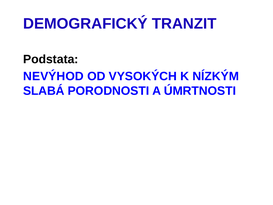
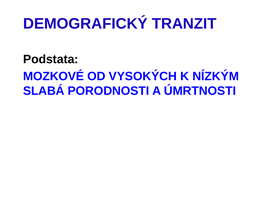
NEVÝHOD: NEVÝHOD -> MOZKOVÉ (54, 76)
